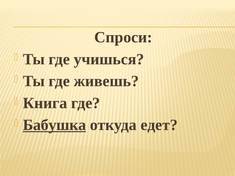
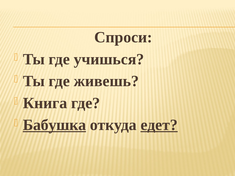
едет underline: none -> present (159, 125)
